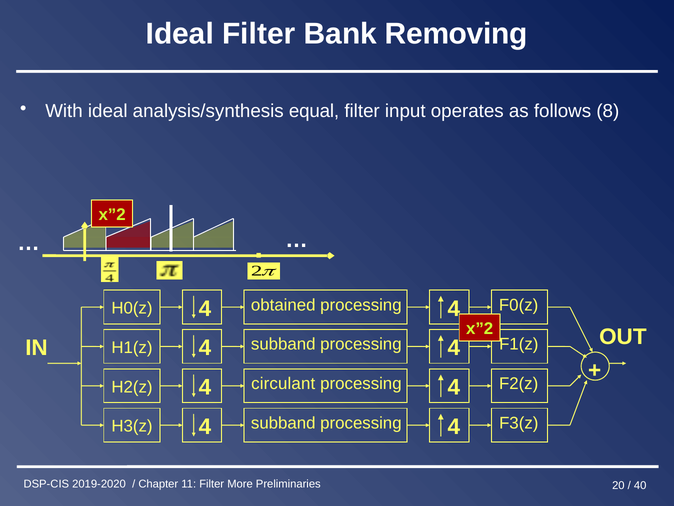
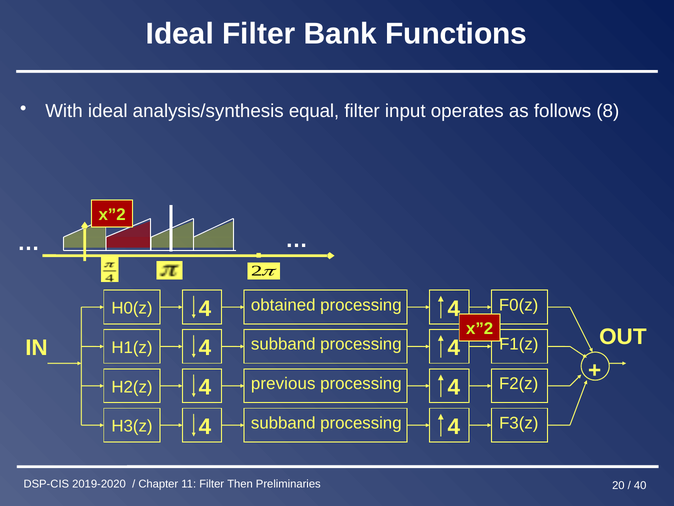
Removing: Removing -> Functions (456, 34)
circulant: circulant -> previous (283, 383)
More: More -> Then (240, 484)
